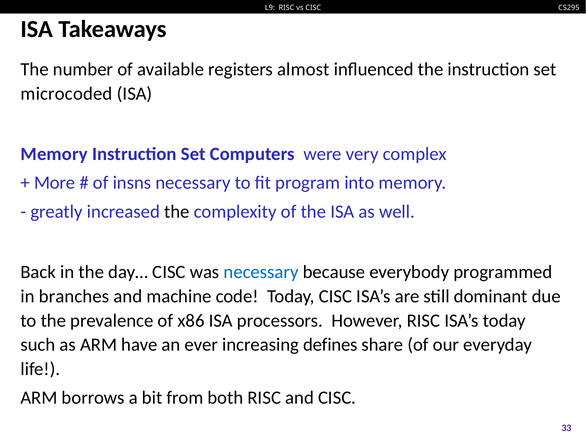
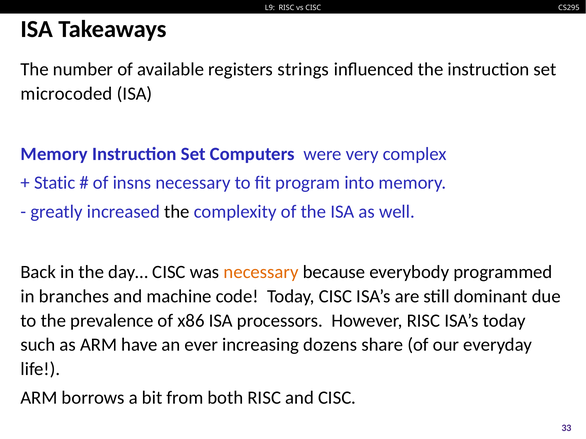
almost: almost -> strings (303, 69)
More: More -> Static (55, 183)
necessary colour: blue -> orange (261, 272)
defines: defines -> dozens (330, 345)
